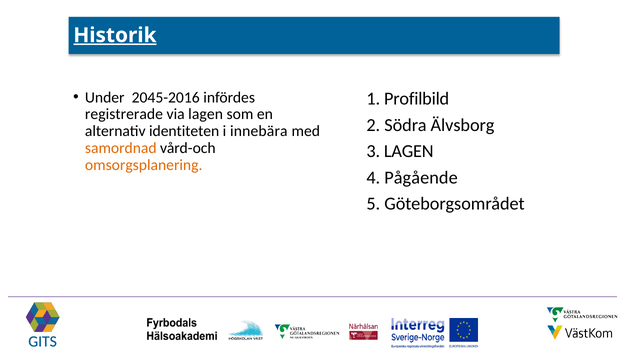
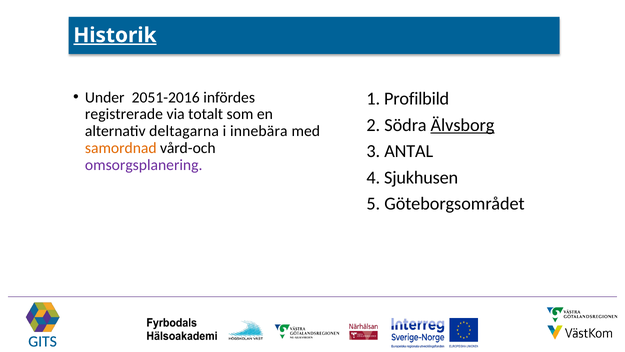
2045-2016: 2045-2016 -> 2051-2016 (166, 97)
via lagen: lagen -> totalt (206, 114)
Älvsborg underline: none -> present (463, 125)
identiteten: identiteten -> deltagarna (184, 131)
3 LAGEN: LAGEN -> ANTAL (409, 151)
omsorgsplanering colour: orange -> purple (144, 165)
Pågående: Pågående -> Sjukhusen (421, 177)
